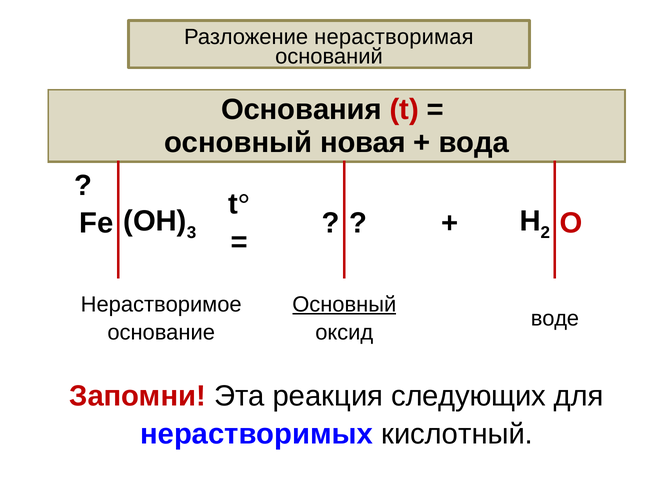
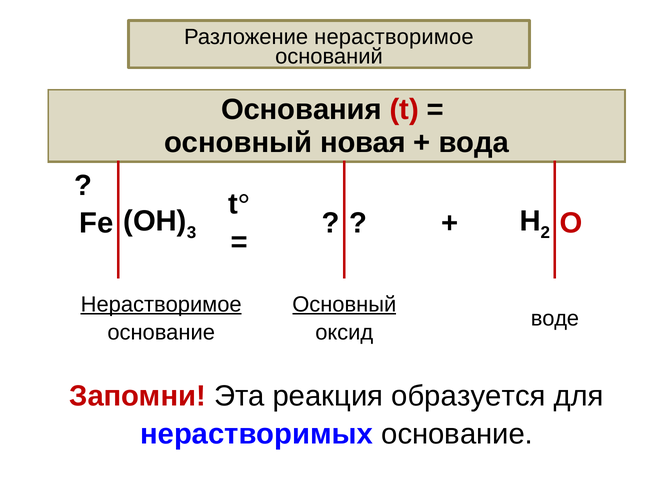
Разложение нерастворимая: нерастворимая -> нерастворимое (394, 37)
Нерастворимое underline: none -> present (161, 304)
следующих: следующих -> образуется (468, 396)
нерастворимых кислотный: кислотный -> основание (457, 434)
